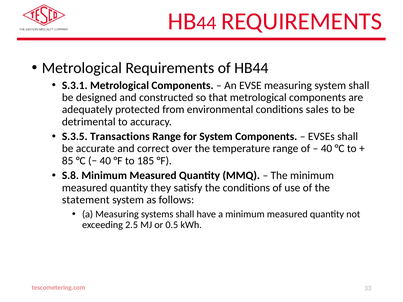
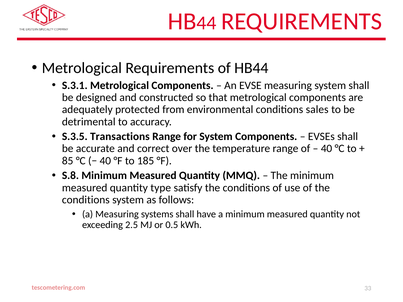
they: they -> type (161, 188)
statement: statement -> conditions (86, 200)
